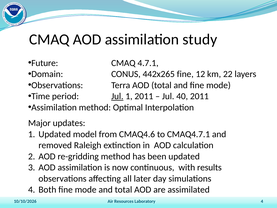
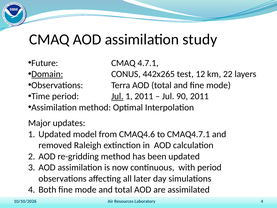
Domain underline: none -> present (47, 74)
442x265 fine: fine -> test (185, 74)
40: 40 -> 90 (182, 96)
with results: results -> period (209, 167)
